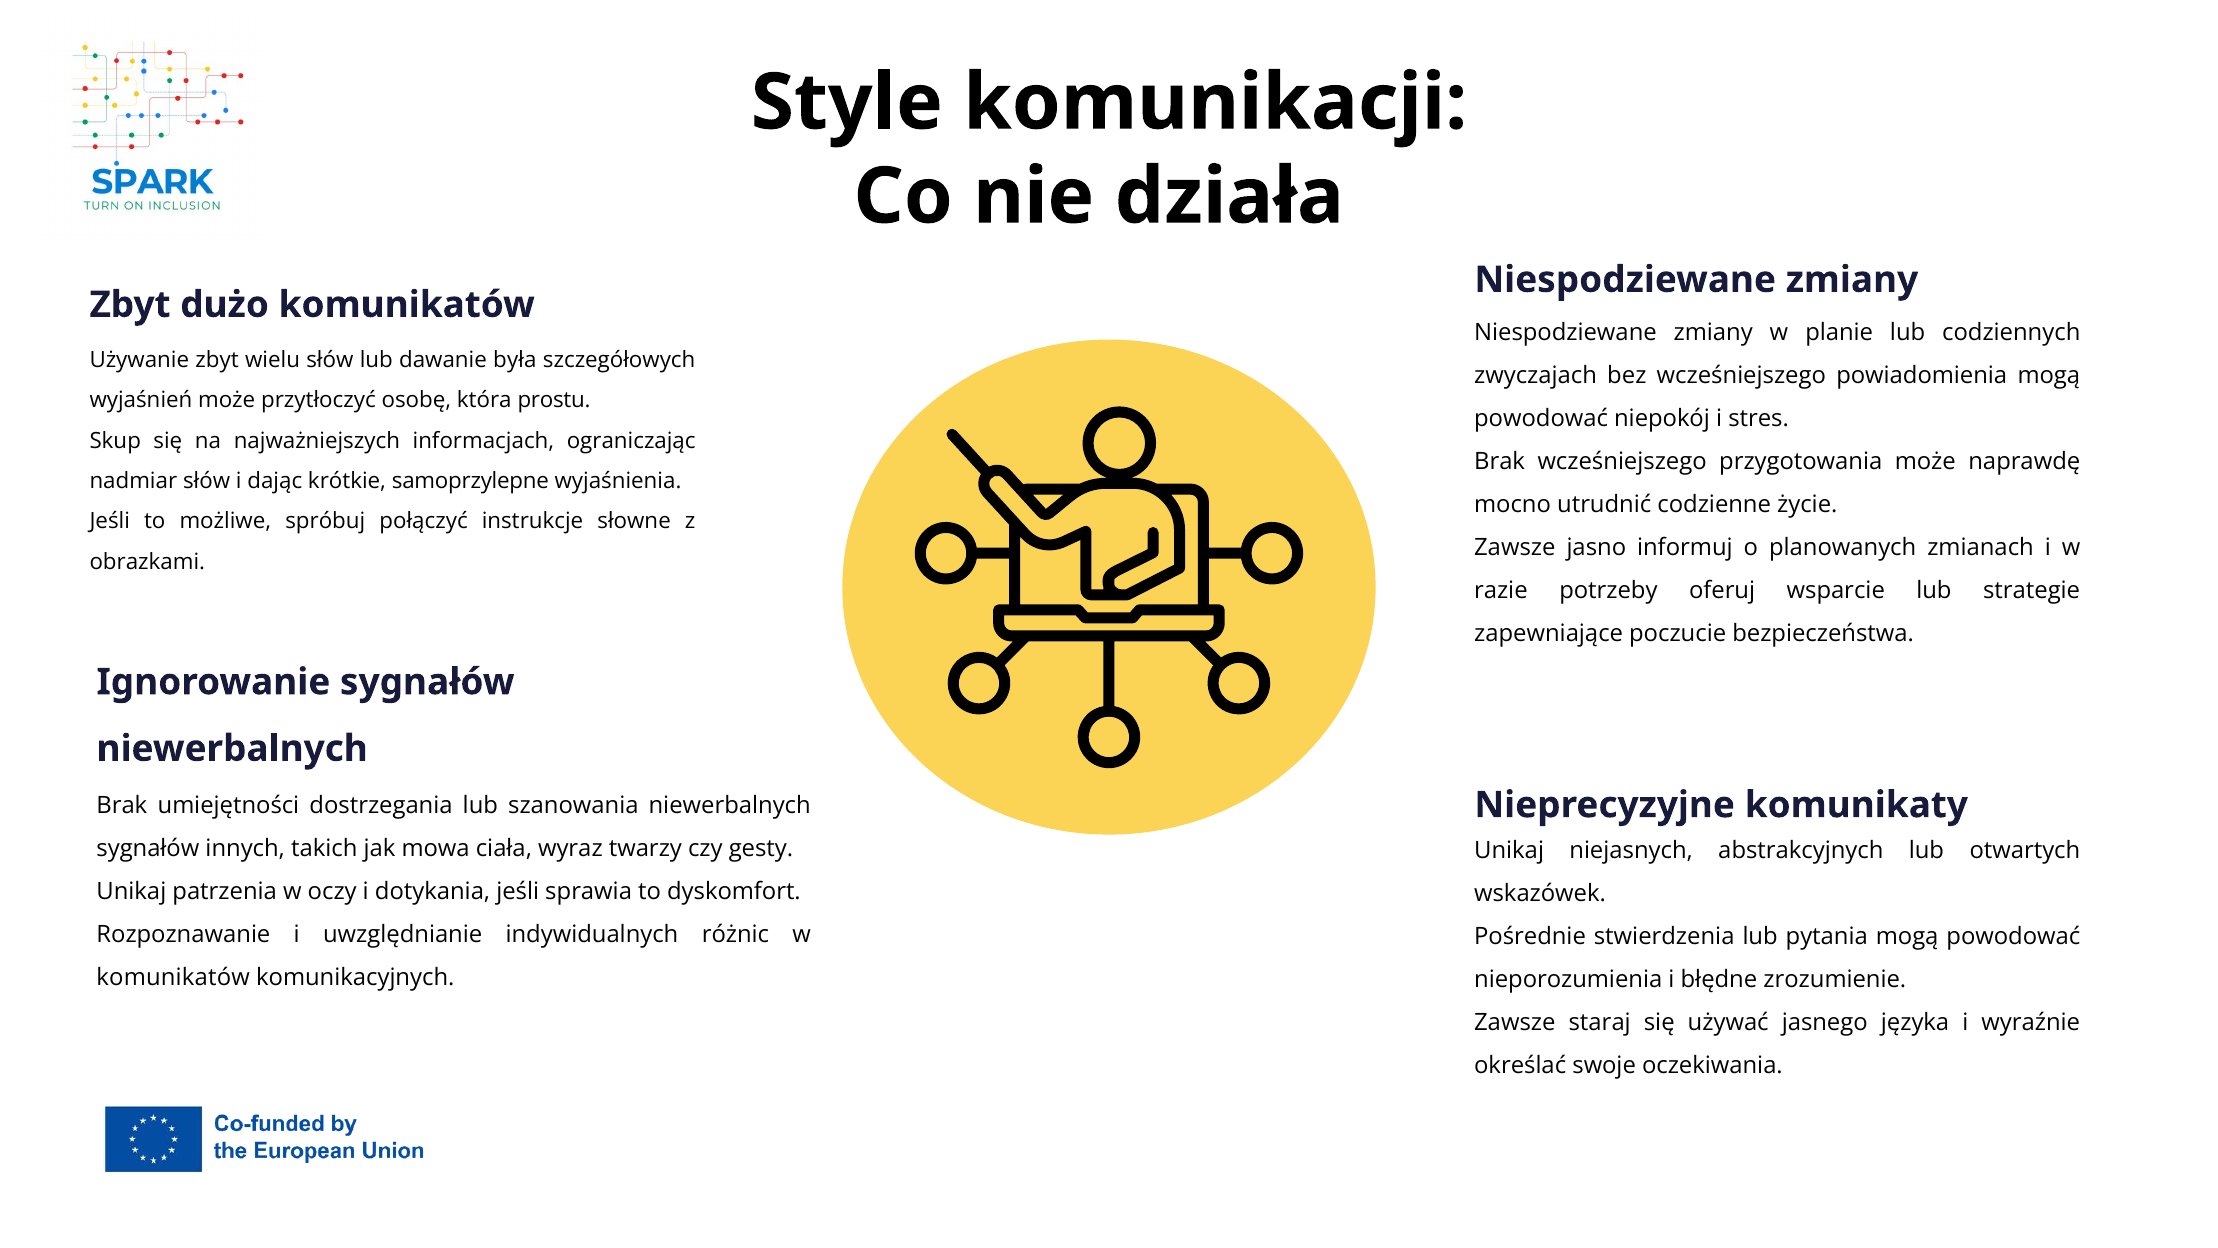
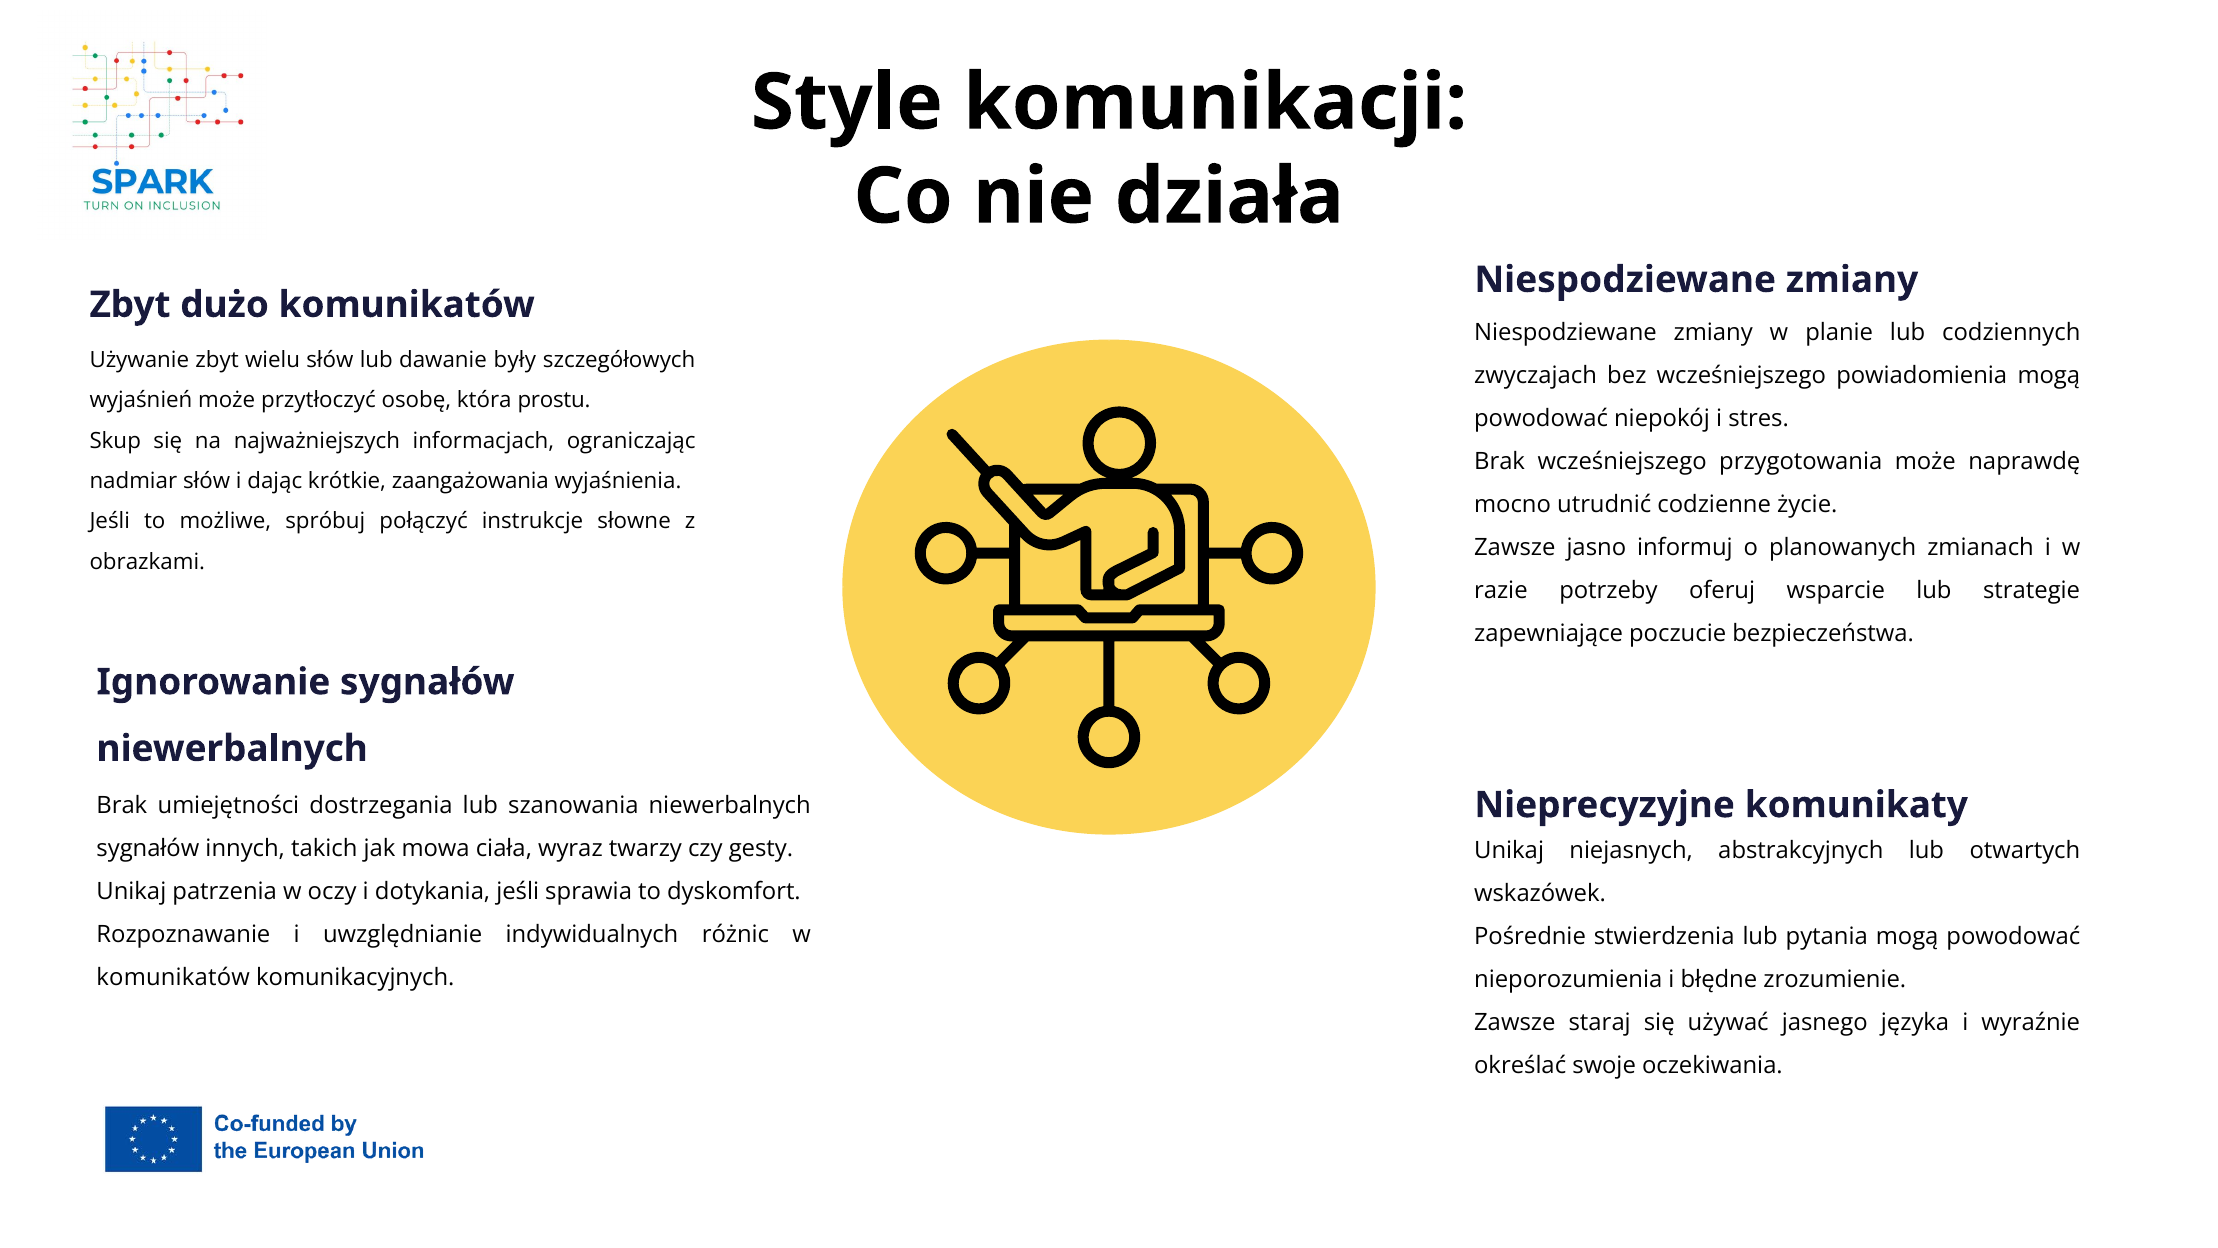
była: była -> były (515, 360)
samoprzylepne: samoprzylepne -> zaangażowania (470, 481)
